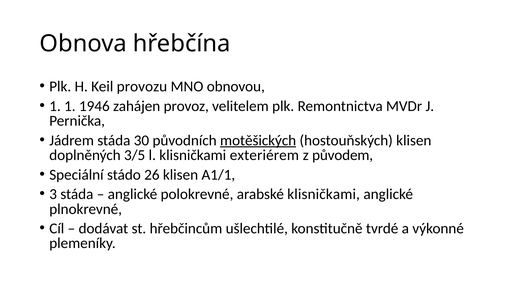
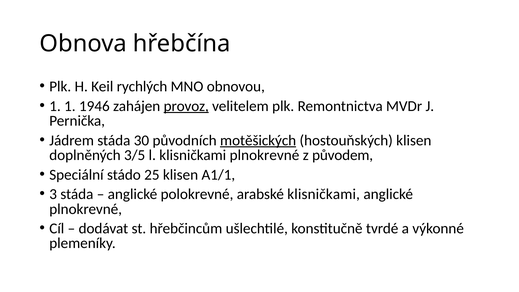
provozu: provozu -> rychlých (142, 86)
provoz underline: none -> present (186, 106)
klisničkami exteriérem: exteriérem -> plnokrevné (264, 155)
26: 26 -> 25 (152, 175)
